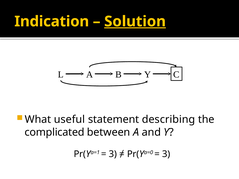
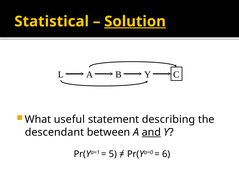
Indication: Indication -> Statistical (52, 21)
complicated: complicated -> descendant (54, 132)
and underline: none -> present (151, 132)
3: 3 -> 5 (113, 154)
3: 3 -> 6 (166, 154)
